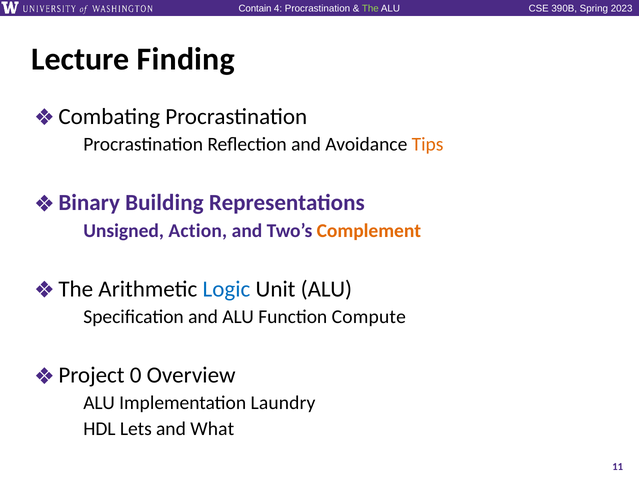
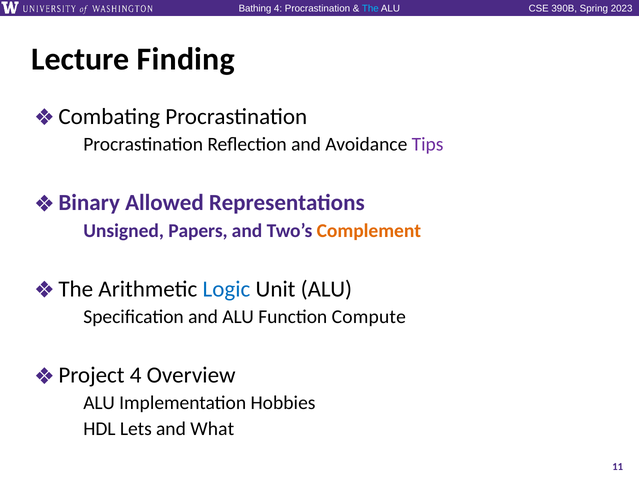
Contain: Contain -> Bathing (255, 8)
The colour: light green -> light blue (370, 8)
Tips colour: orange -> purple (428, 144)
Building: Building -> Allowed (164, 203)
Action: Action -> Papers (198, 231)
0: 0 -> 4 (136, 375)
Laundry: Laundry -> Hobbies (283, 403)
